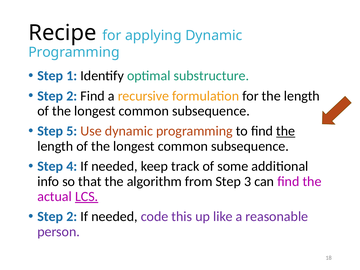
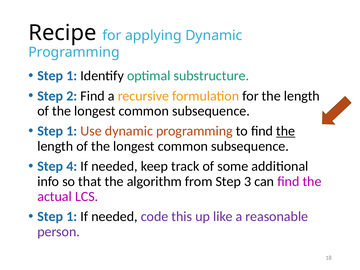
5: 5 -> 1 (72, 131)
LCS underline: present -> none (87, 196)
2: 2 -> 1 (72, 217)
